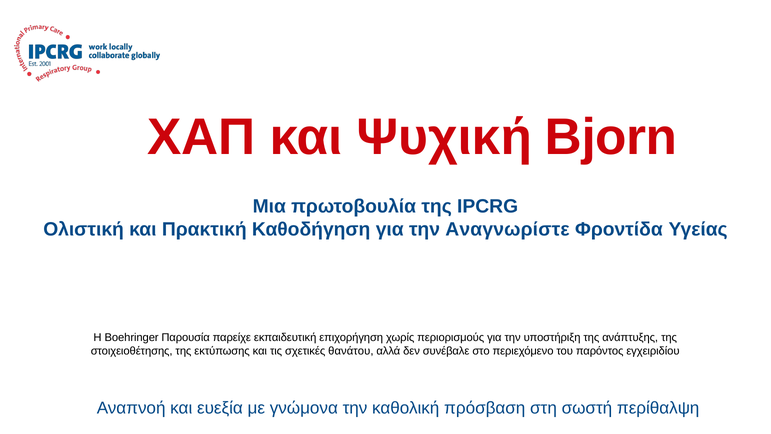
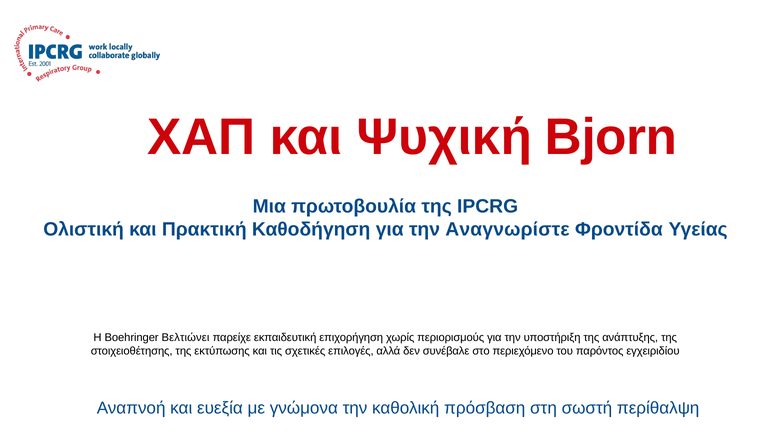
Παρουσία: Παρουσία -> Βελτιώνει (186, 337)
θανάτου: θανάτου -> επιλογές (351, 351)
